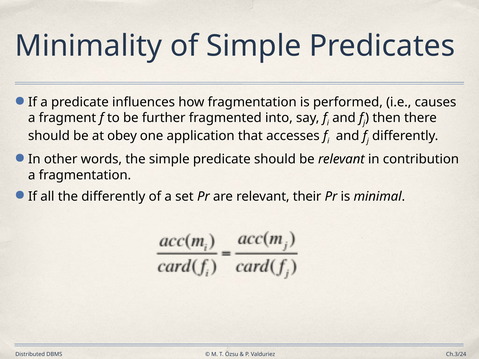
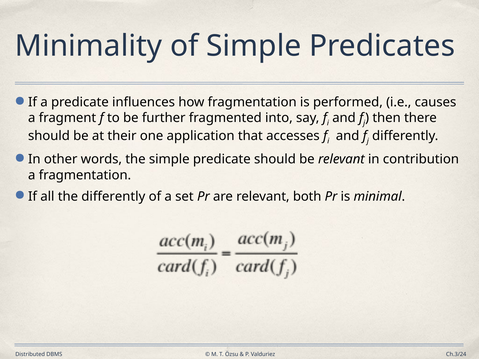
obey: obey -> their (122, 136)
their: their -> both (307, 196)
